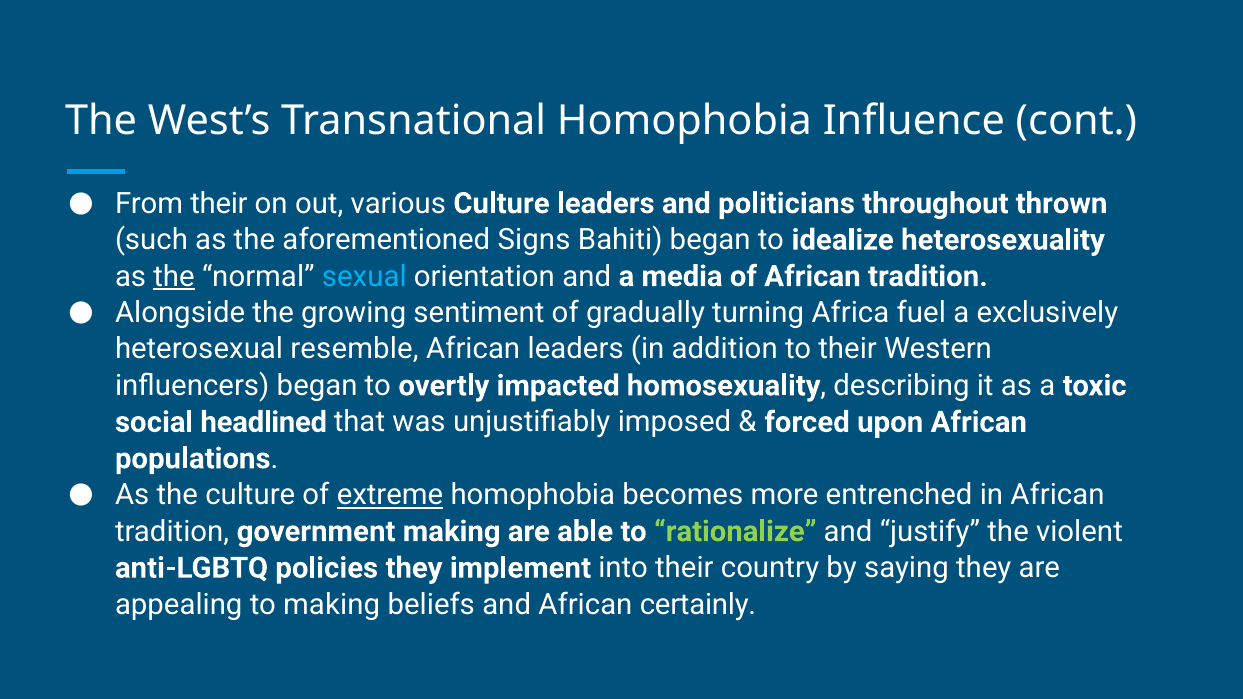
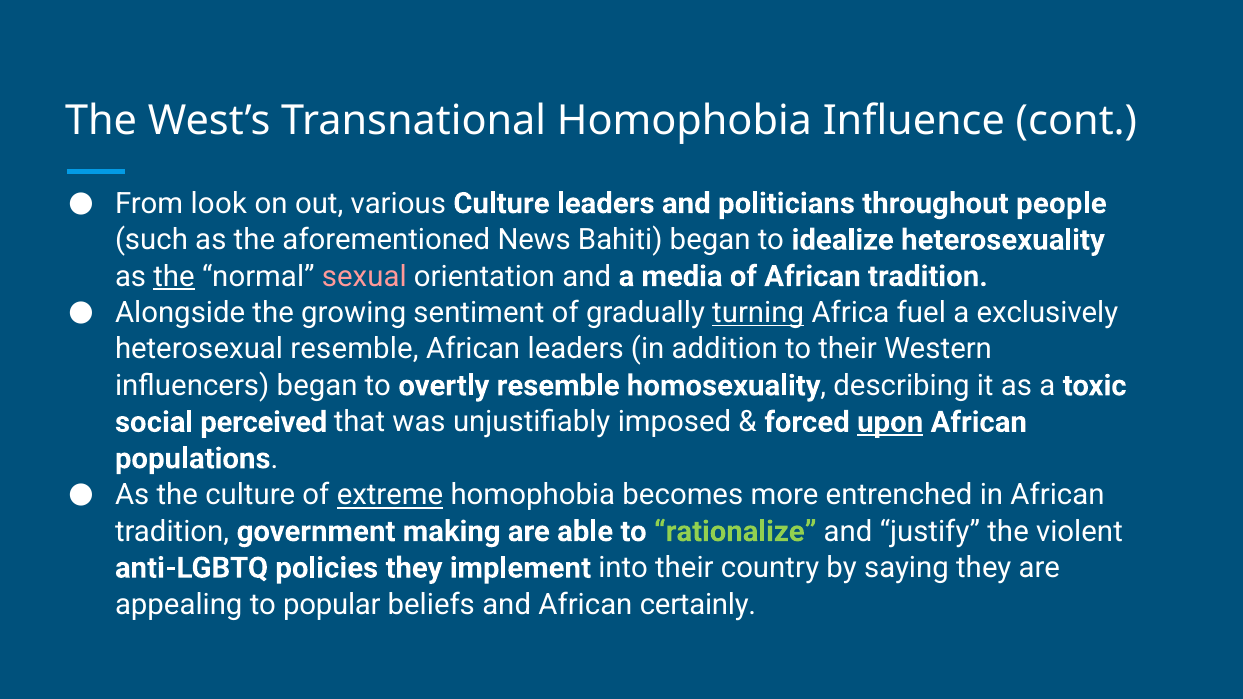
From their: their -> look (219, 204)
thrown: thrown -> people (1061, 204)
Signs: Signs -> News (534, 240)
sexual colour: light blue -> pink (364, 276)
turning underline: none -> present (758, 313)
overtly impacted: impacted -> resemble (558, 386)
headlined: headlined -> perceived (264, 422)
upon underline: none -> present (890, 422)
to making: making -> popular (332, 605)
